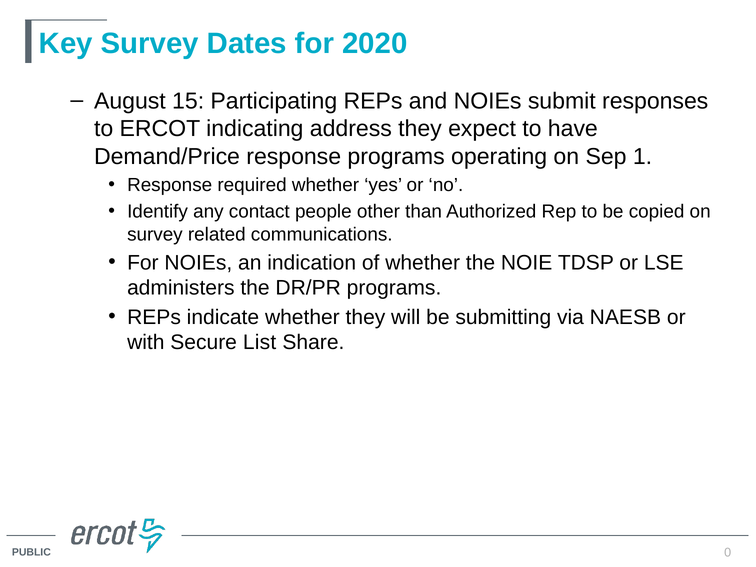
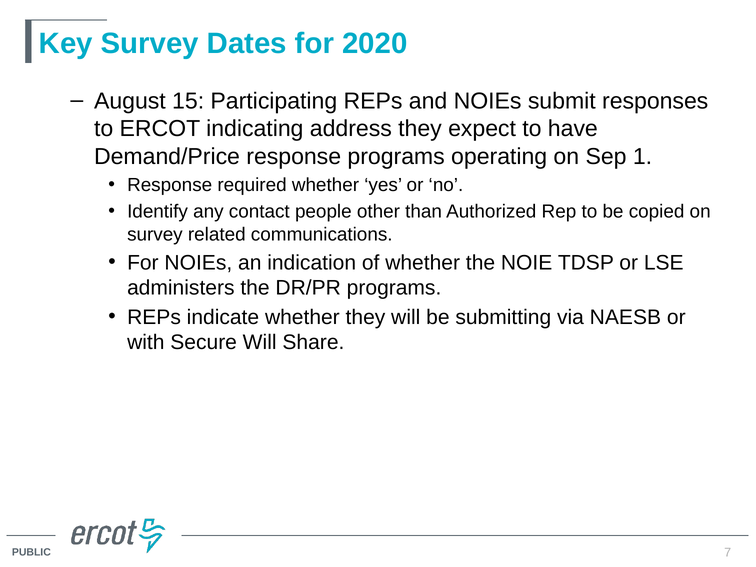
Secure List: List -> Will (260, 342)
0: 0 -> 7 (728, 552)
